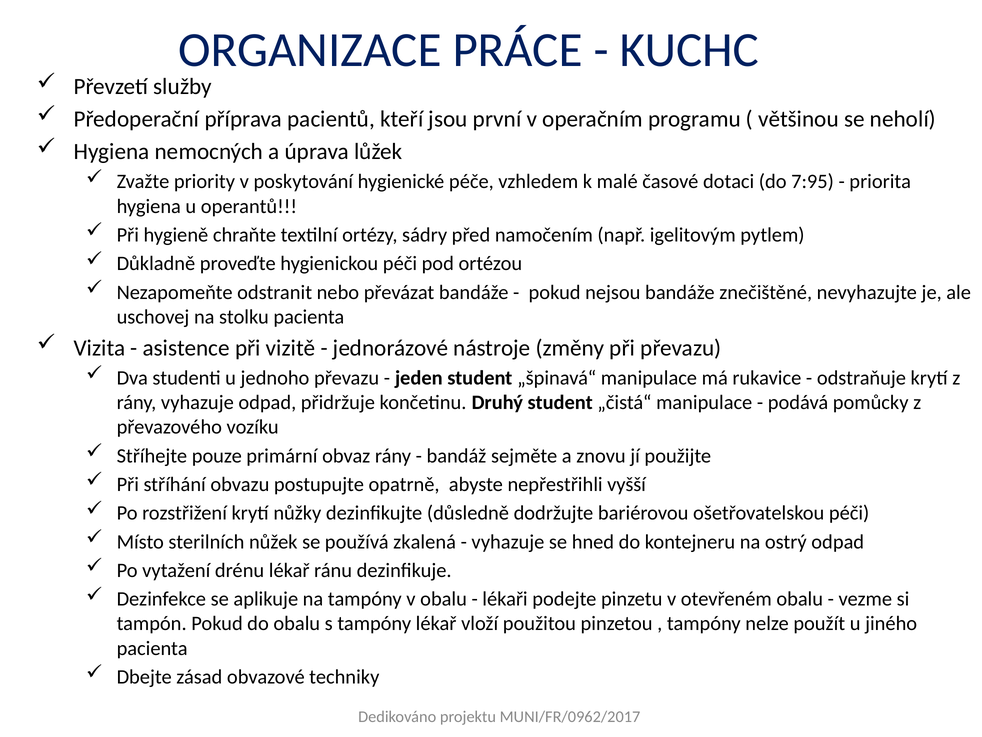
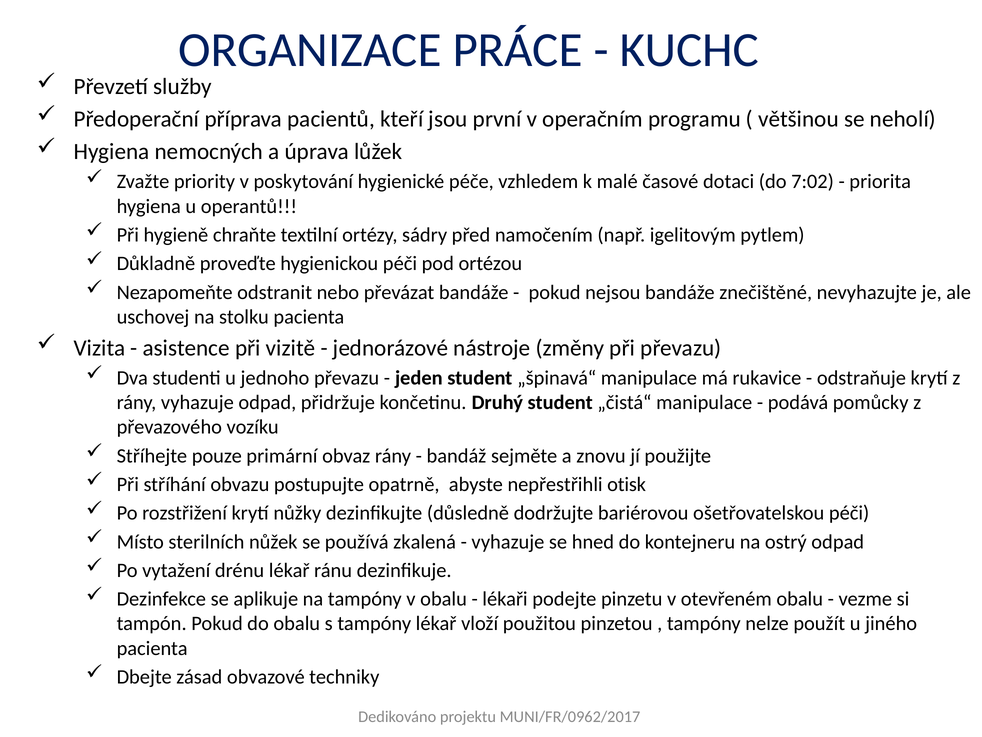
7:95: 7:95 -> 7:02 (813, 182)
vyšší: vyšší -> otisk (627, 484)
